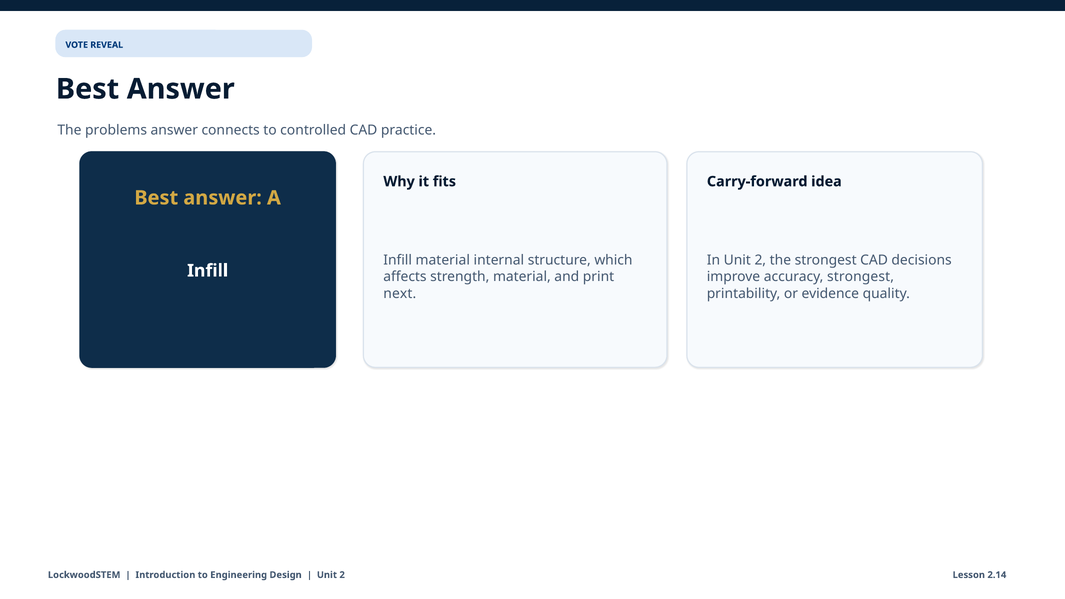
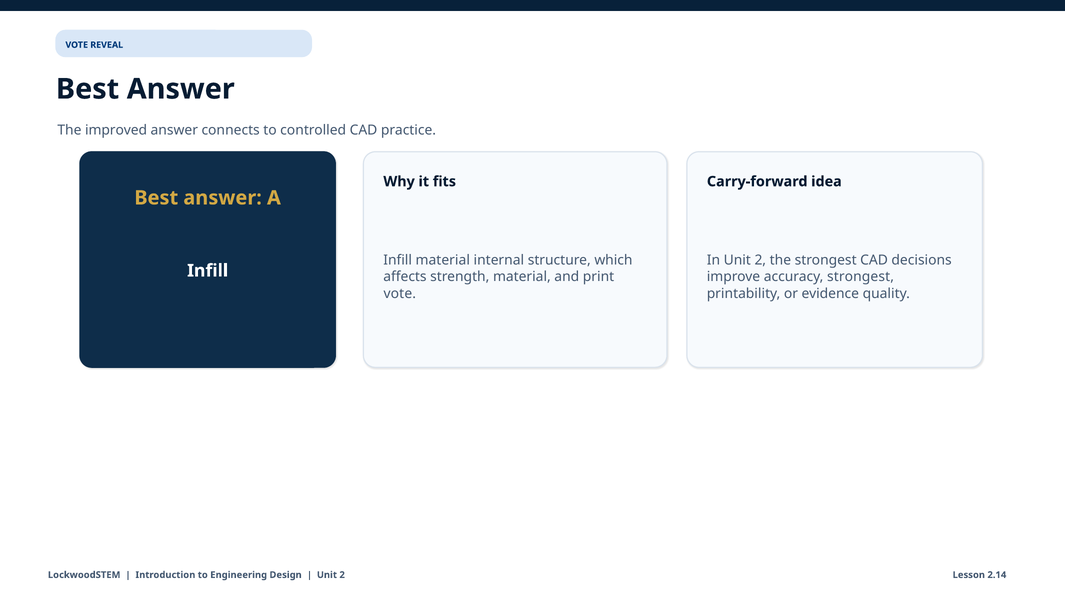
problems: problems -> improved (116, 130)
next: next -> vote (400, 294)
